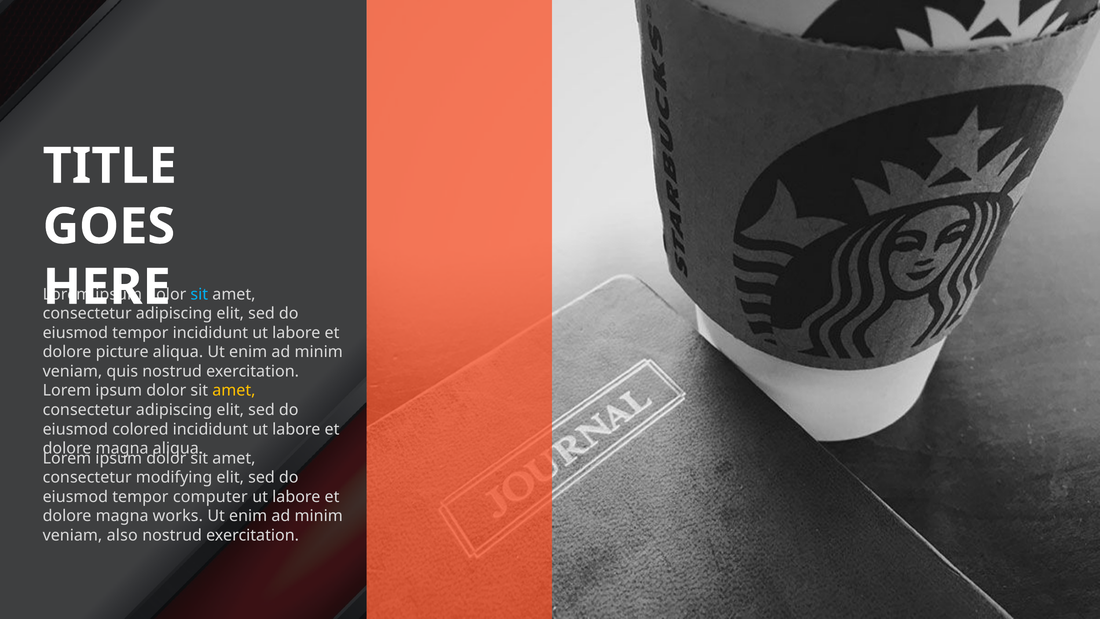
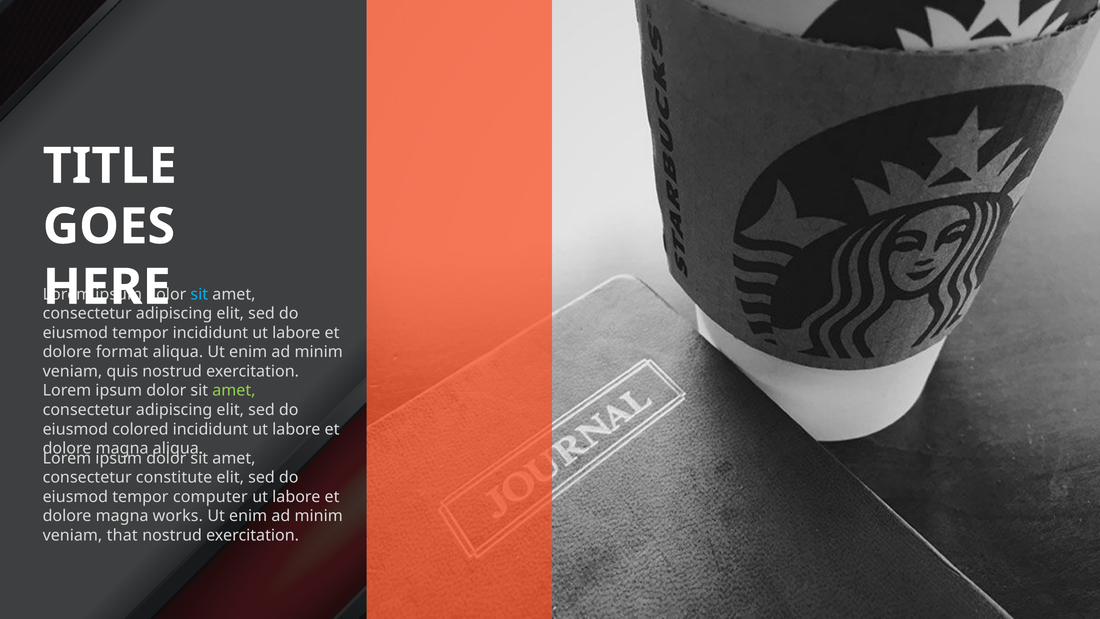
picture: picture -> format (122, 352)
amet colour: yellow -> light green (234, 391)
modifying: modifying -> constitute (174, 477)
also: also -> that (122, 535)
